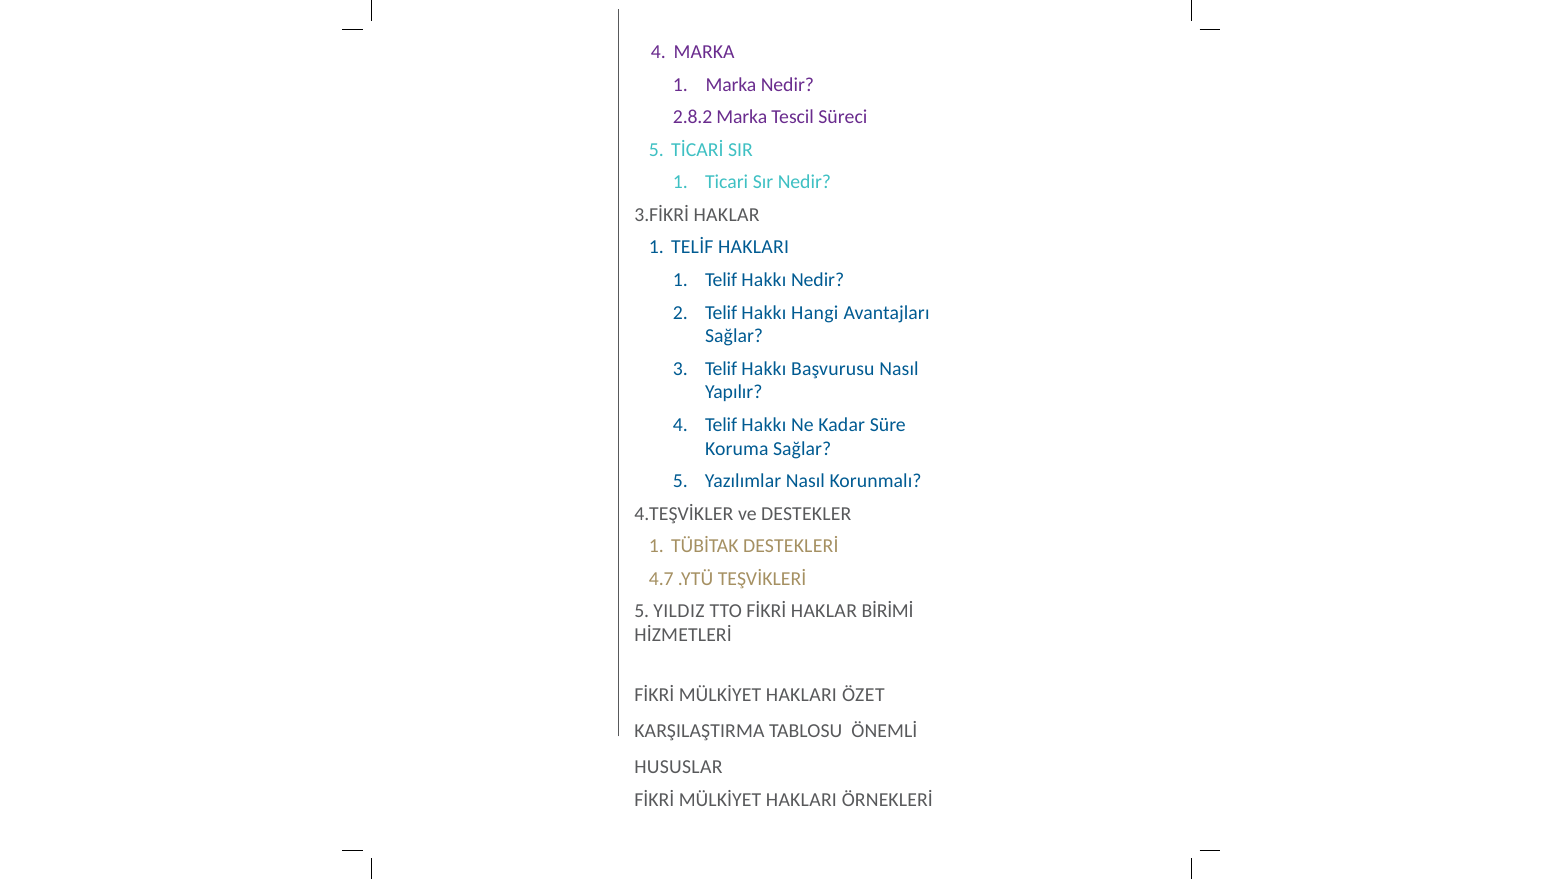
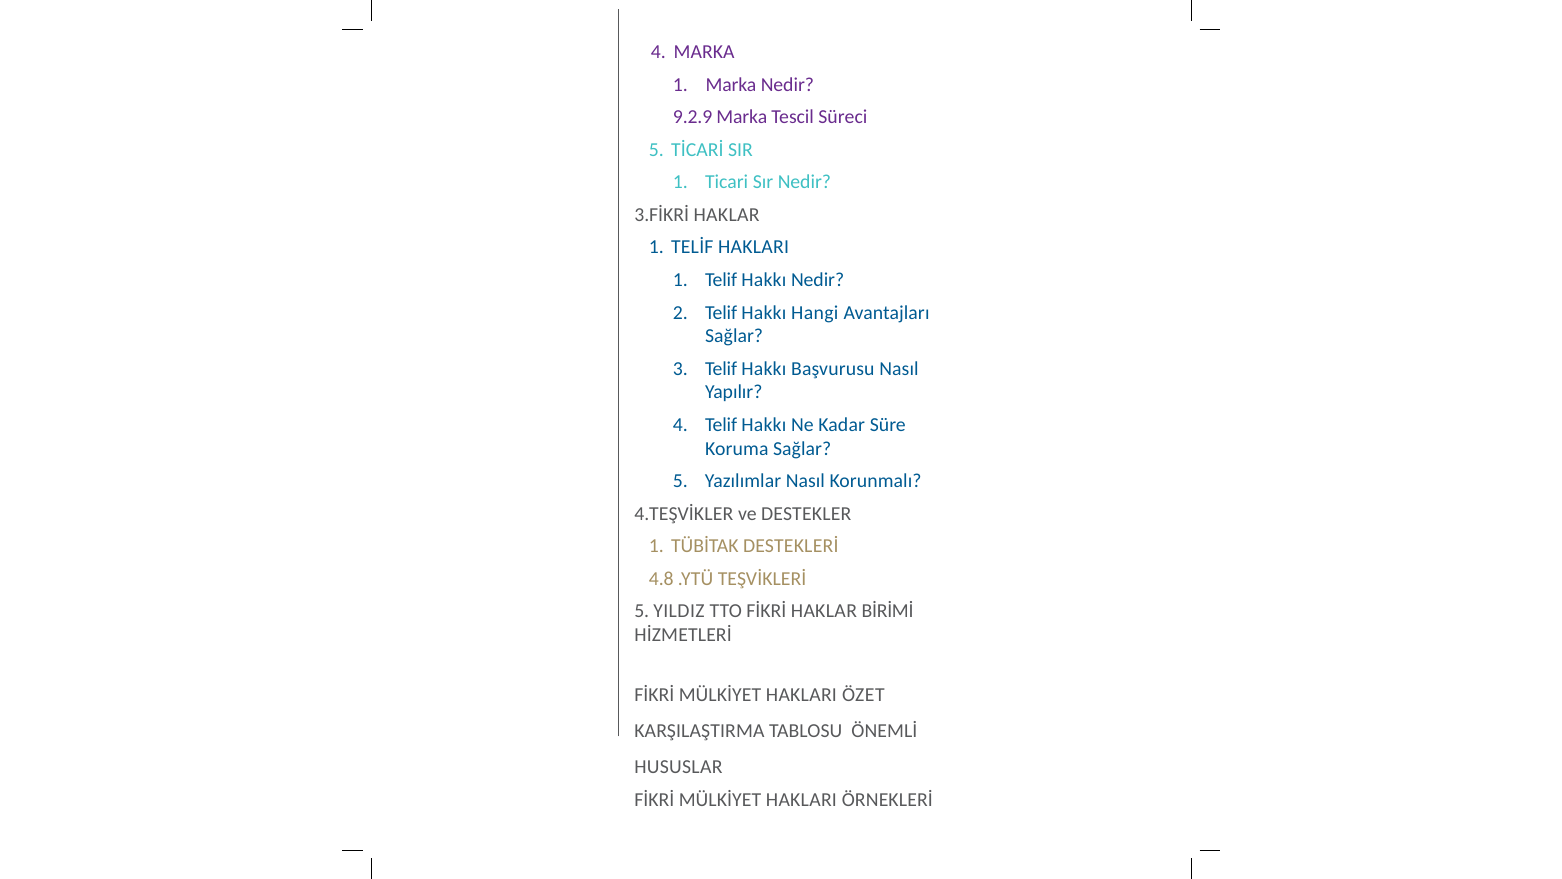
2.8.2: 2.8.2 -> 9.2.9 (693, 117)
4.7: 4.7 -> 4.8 (661, 578)
